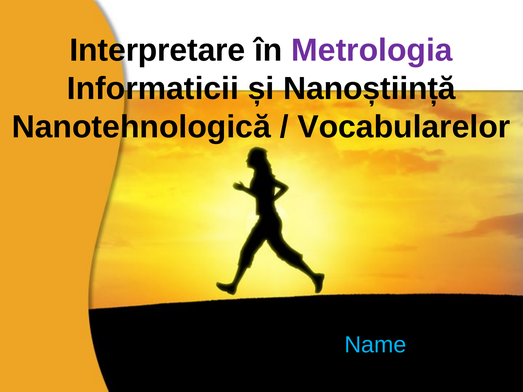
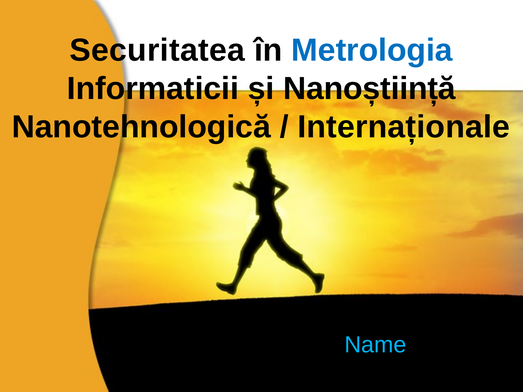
Interpretare: Interpretare -> Securitatea (157, 50)
Metrologia colour: purple -> blue (372, 50)
Vocabularelor: Vocabularelor -> Internaționale (404, 127)
